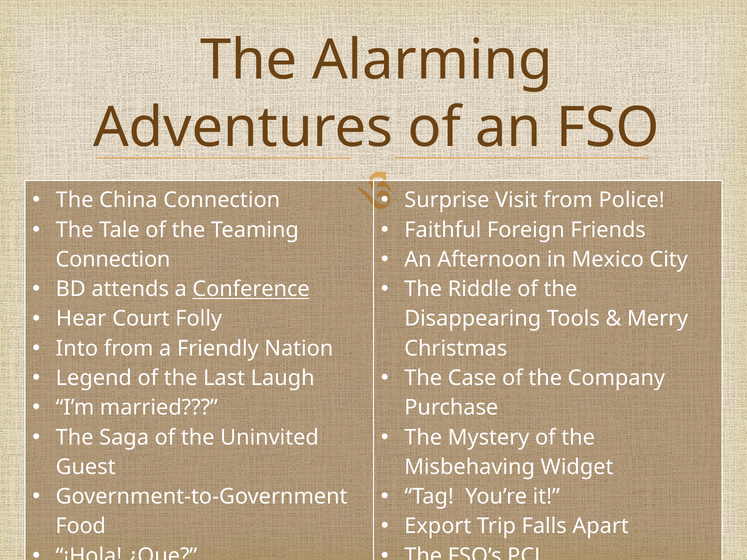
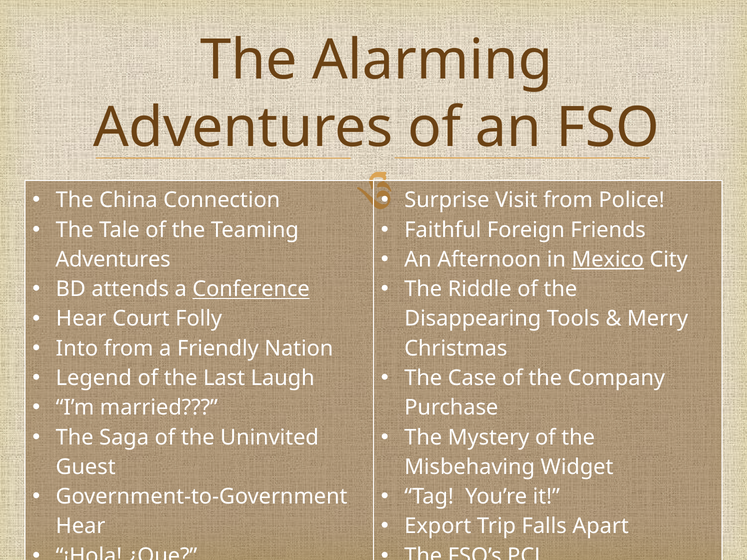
Mexico underline: none -> present (608, 260)
Connection: Connection -> Adventures (113, 260)
Food: Food -> Hear (81, 526)
